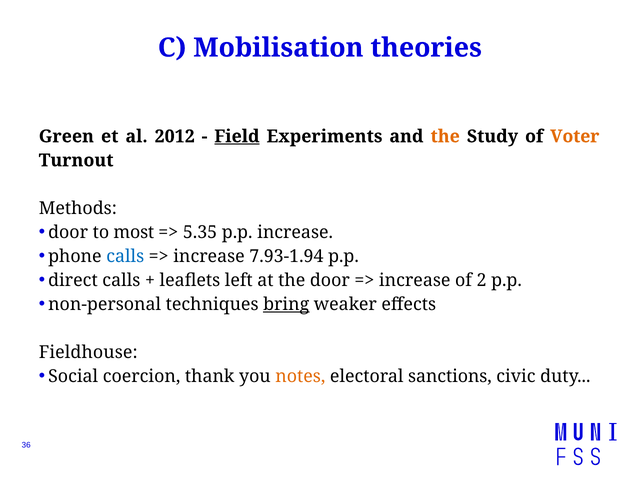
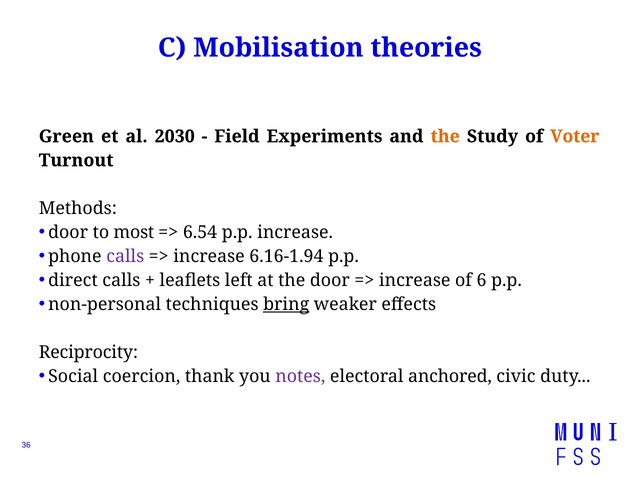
2012: 2012 -> 2030 (175, 136)
Field underline: present -> none (237, 136)
5.35: 5.35 -> 6.54 (200, 232)
calls colour: blue -> purple (125, 256)
7.93-1.94: 7.93-1.94 -> 6.16-1.94 (286, 256)
2: 2 -> 6 (482, 280)
Fieldhouse: Fieldhouse -> Reciprocity (88, 353)
notes colour: orange -> purple (300, 377)
sanctions: sanctions -> anchored (450, 377)
